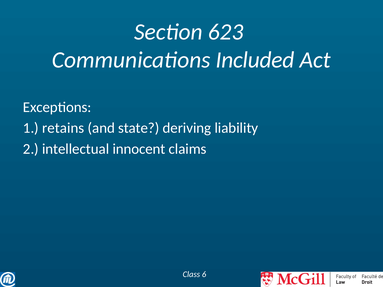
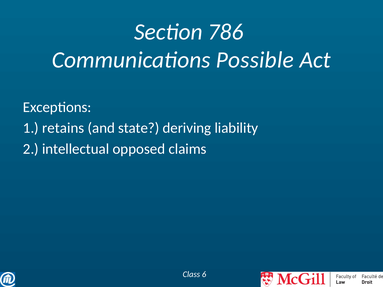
623: 623 -> 786 (226, 32)
Included: Included -> Possible (255, 60)
innocent: innocent -> opposed (139, 149)
